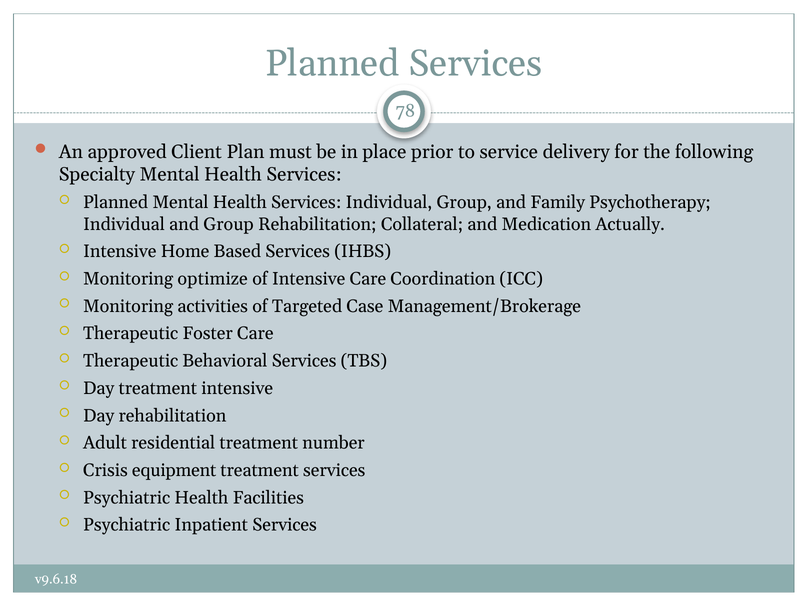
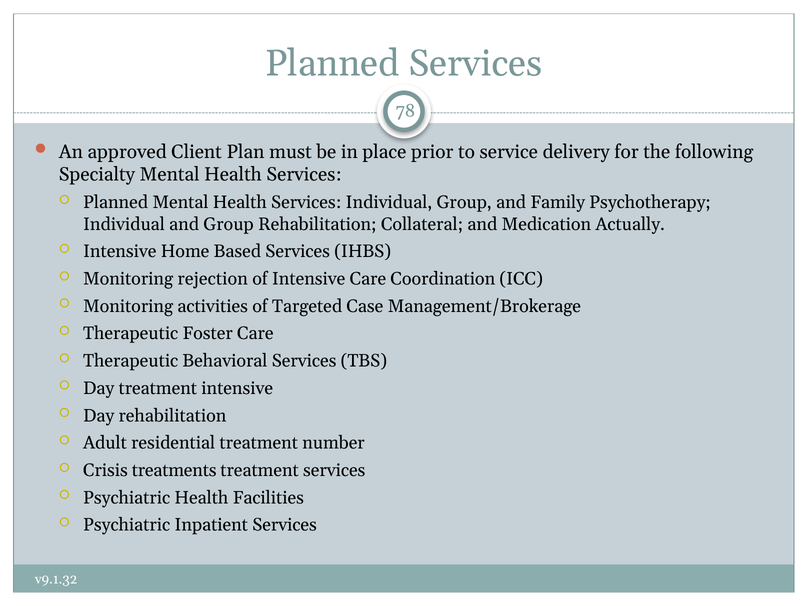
optimize: optimize -> rejection (213, 279)
equipment: equipment -> treatments (174, 470)
v9.6.18: v9.6.18 -> v9.1.32 (56, 579)
